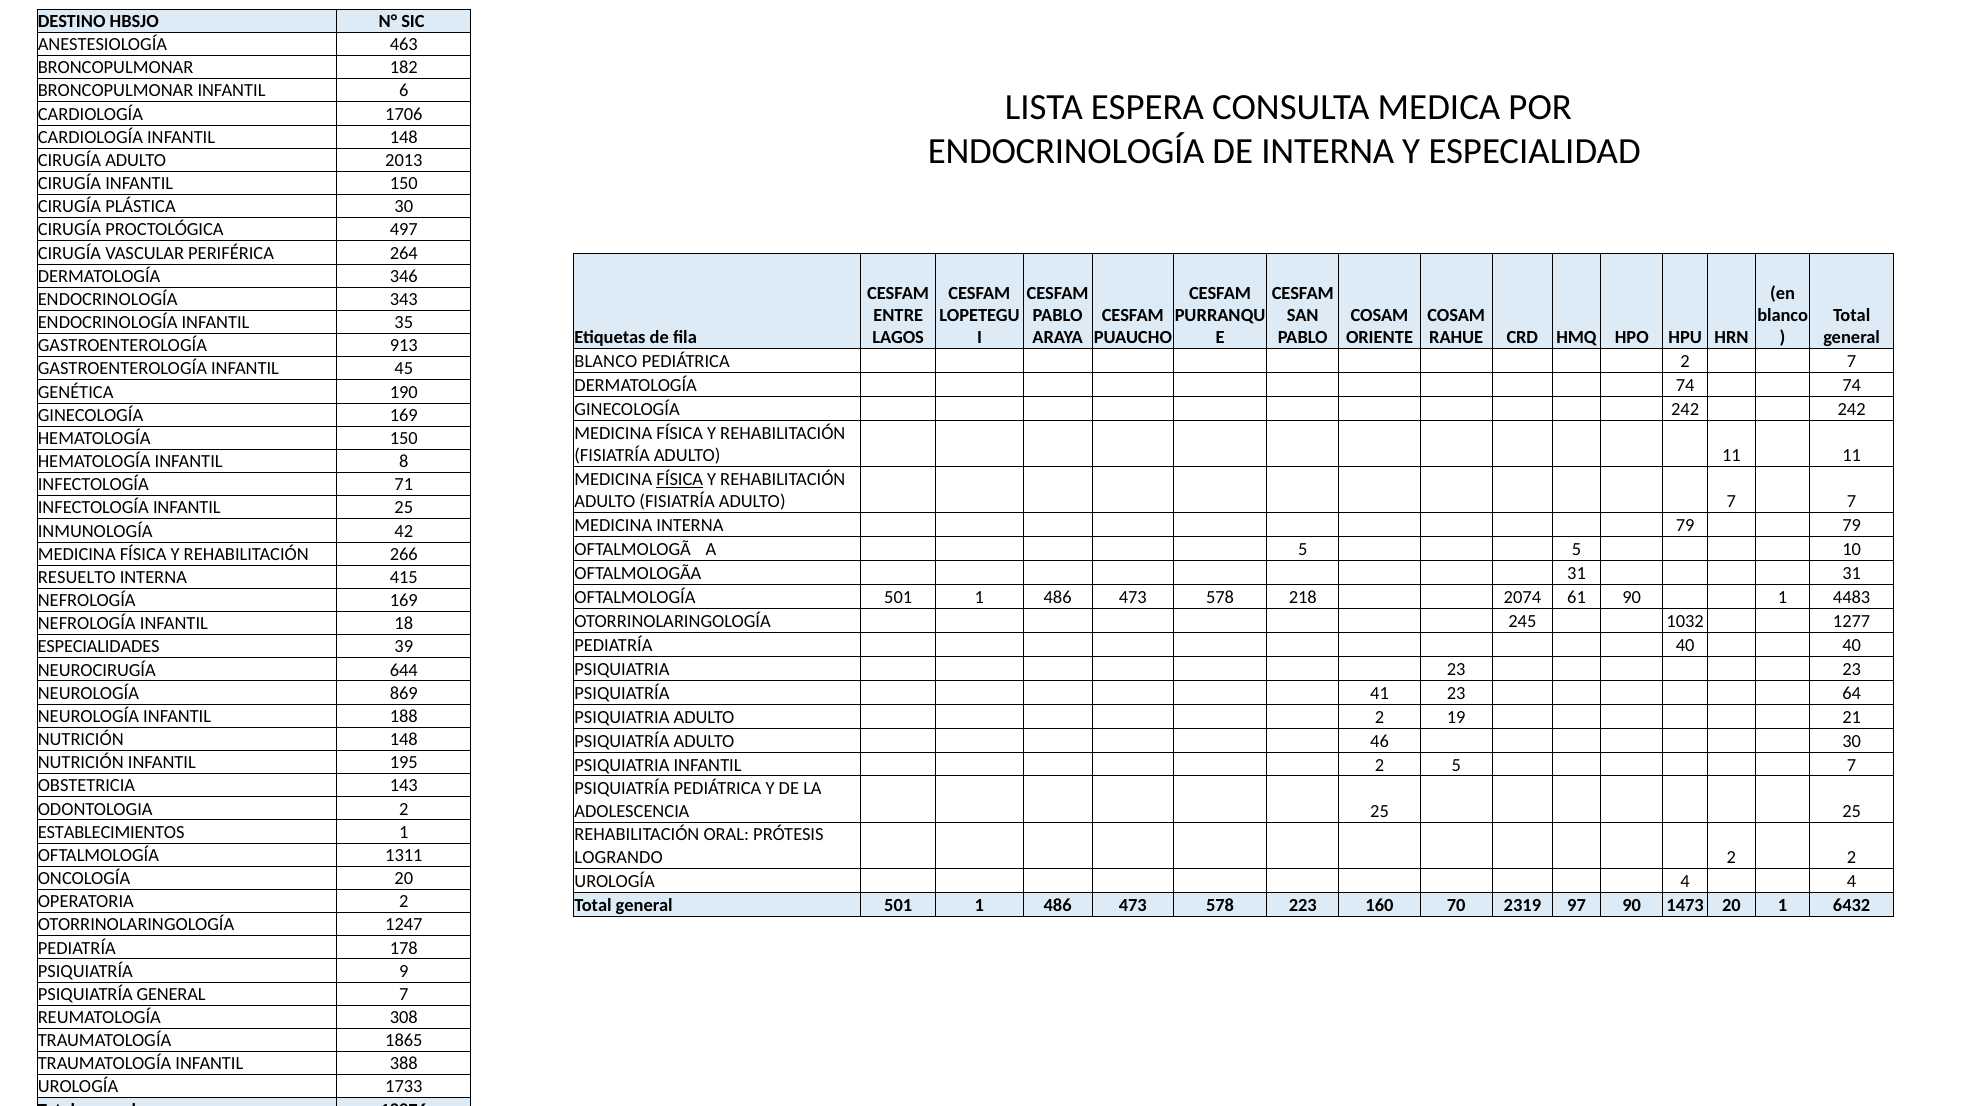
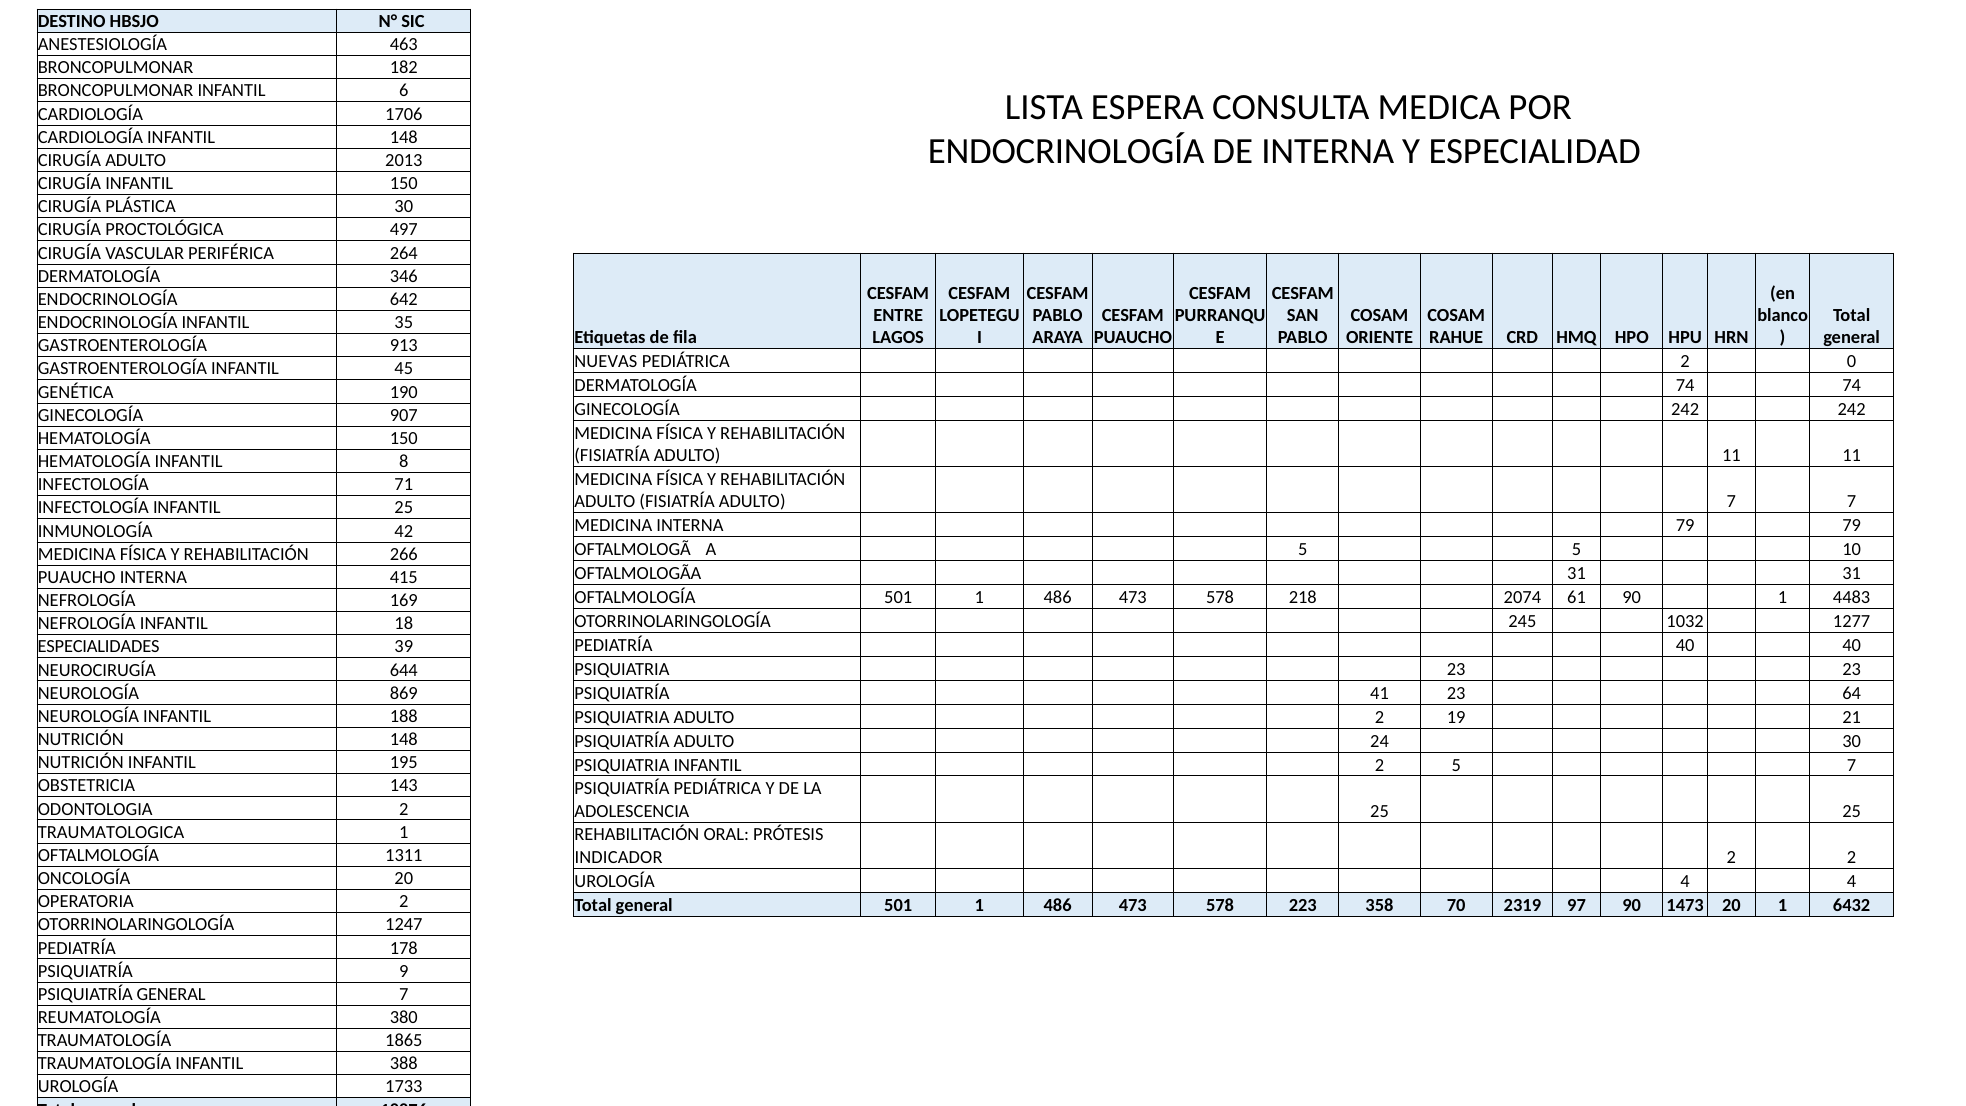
343: 343 -> 642 (404, 299)
BLANCO: BLANCO -> NUEVAS (606, 362)
2 7: 7 -> 0 (1852, 362)
GINECOLOGÍA 169: 169 -> 907 (404, 415)
FÍSICA underline: present -> none (680, 479)
RESUELTO: RESUELTO -> PUAUCHO (77, 577)
46: 46 -> 24 (1380, 741)
ESTABLECIMIENTOS: ESTABLECIMIENTOS -> TRAUMATOLOGICA (111, 832)
LOGRANDO: LOGRANDO -> INDICADOR (619, 857)
160: 160 -> 358 (1379, 905)
308: 308 -> 380 (404, 1017)
